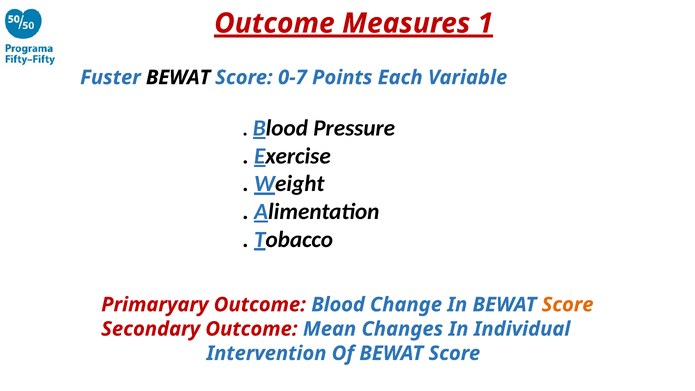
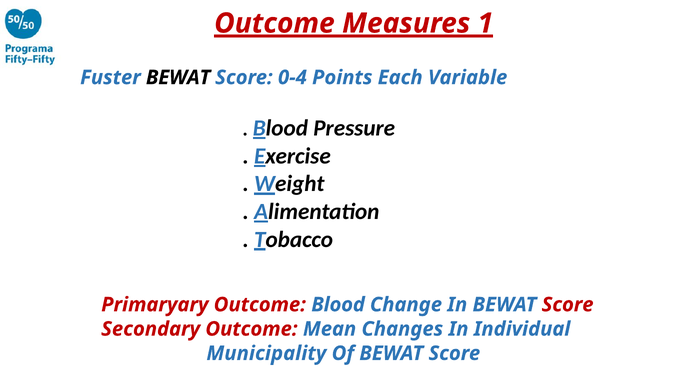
0-7: 0-7 -> 0-4 (292, 77)
Score colour: orange -> red (568, 305)
Intervention: Intervention -> Municipality (266, 353)
